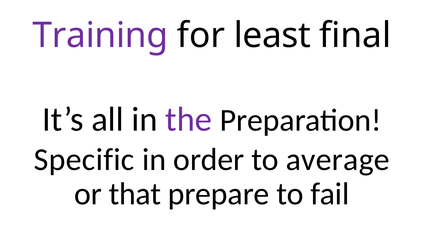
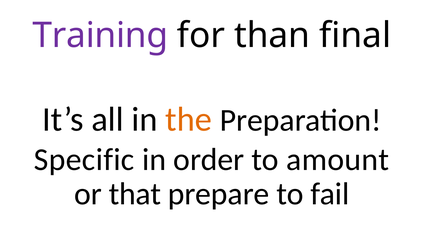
least: least -> than (272, 36)
the colour: purple -> orange (189, 119)
average: average -> amount (338, 159)
